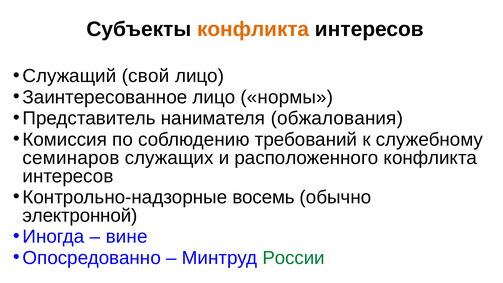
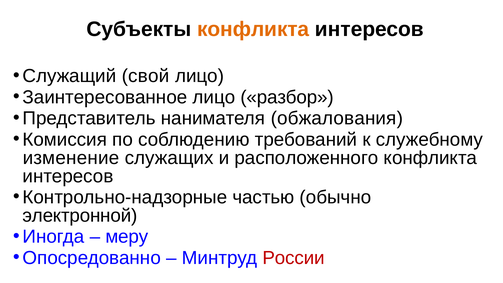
нормы: нормы -> разбор (287, 97)
семинаров: семинаров -> изменение (71, 158)
восемь: восемь -> частью (263, 197)
вине: вине -> меру (127, 237)
России colour: green -> red (294, 258)
